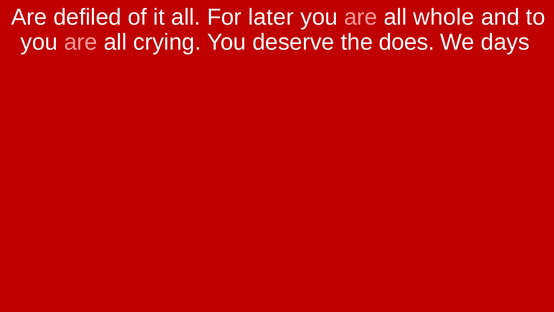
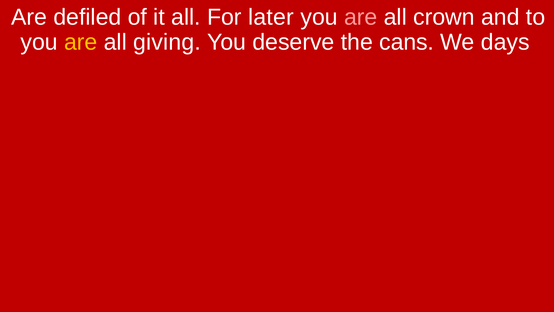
whole: whole -> crown (444, 17)
are colour: pink -> yellow (81, 42)
crying: crying -> giving (167, 42)
does: does -> cans (407, 42)
